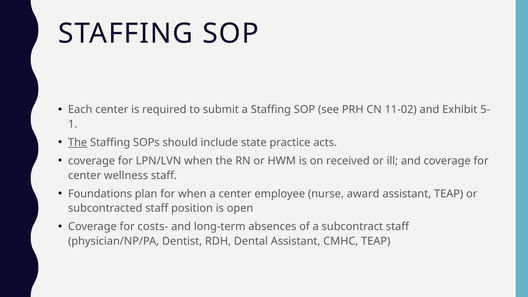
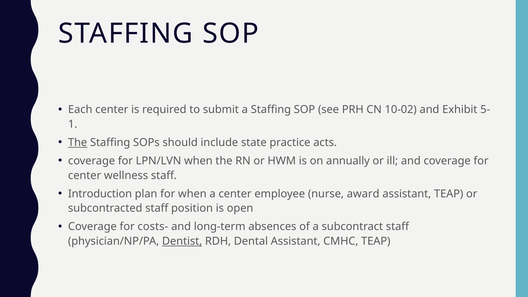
11-02: 11-02 -> 10-02 (401, 110)
received: received -> annually (348, 161)
Foundations: Foundations -> Introduction (100, 194)
Dentist underline: none -> present (182, 241)
